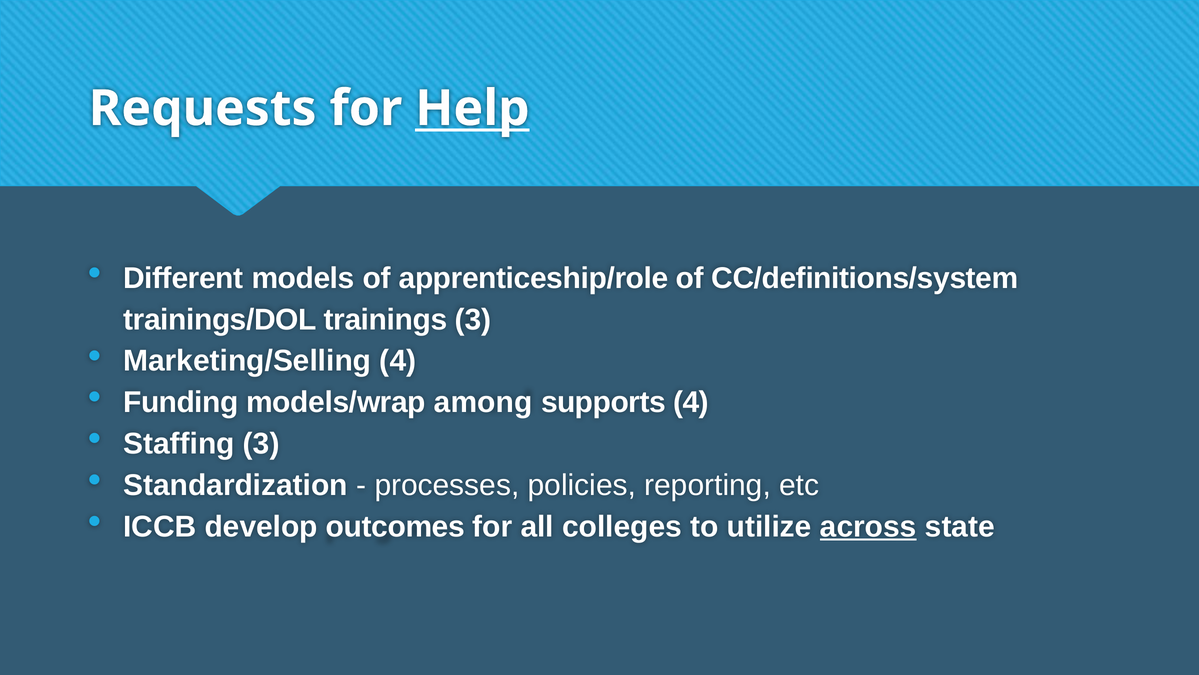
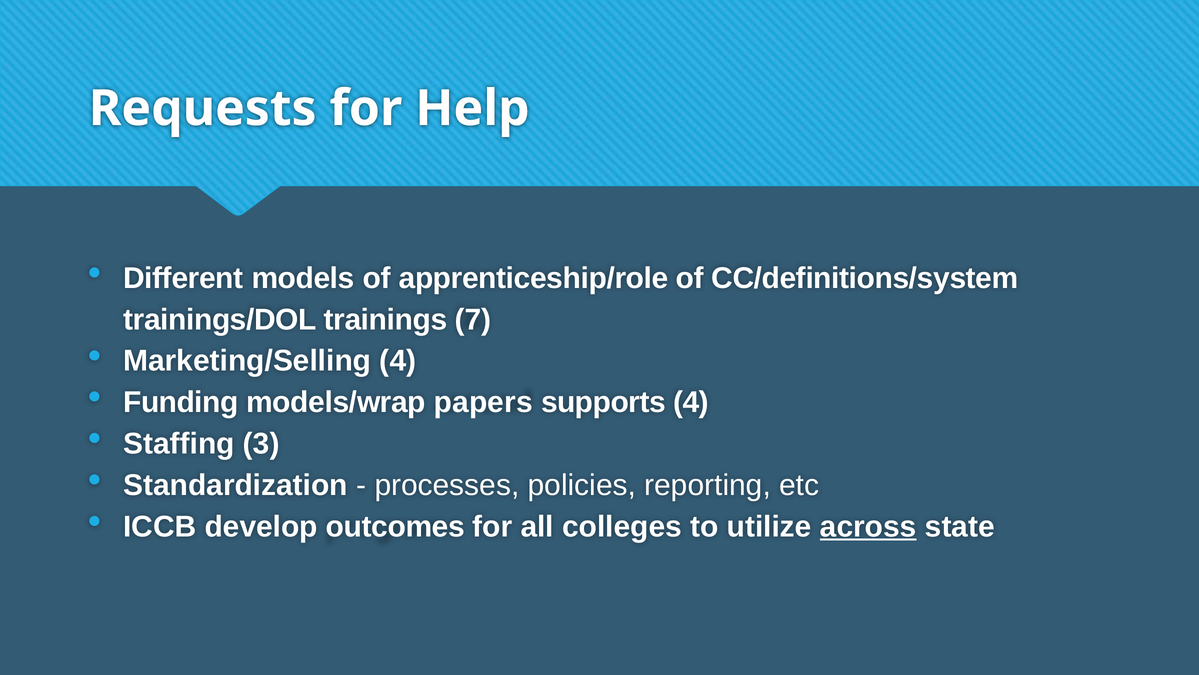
Help underline: present -> none (472, 108)
trainings 3: 3 -> 7 (473, 319)
among: among -> papers (483, 402)
